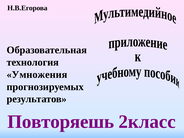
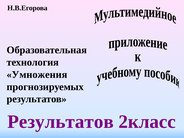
Повторяешь: Повторяешь -> Результатов (61, 122)
